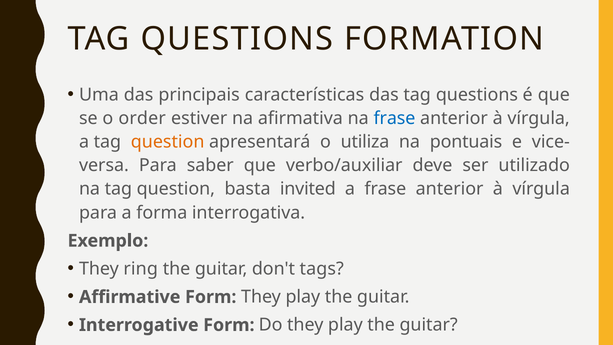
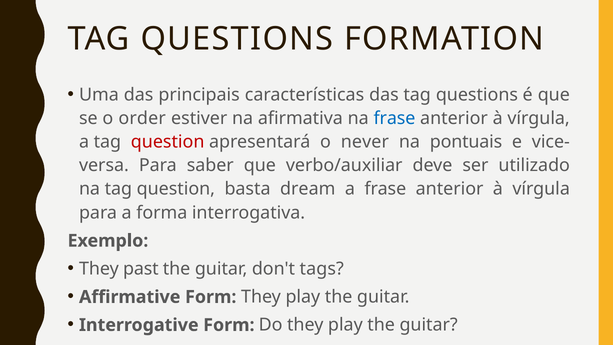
question colour: orange -> red (168, 142)
utiliza: utiliza -> never (365, 142)
invited: invited -> dream (308, 189)
ring: ring -> past (141, 269)
